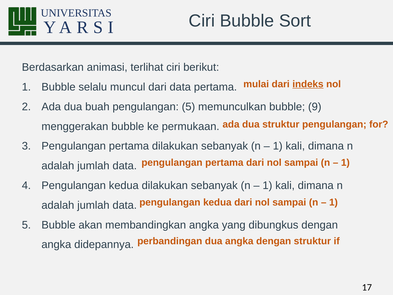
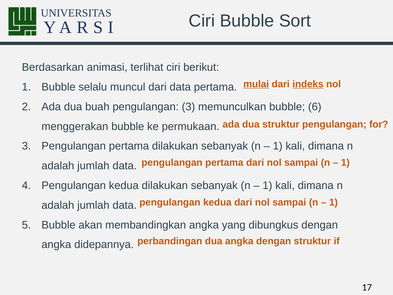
mulai underline: none -> present (256, 84)
pengulangan 5: 5 -> 3 (188, 107)
9: 9 -> 6 (315, 107)
